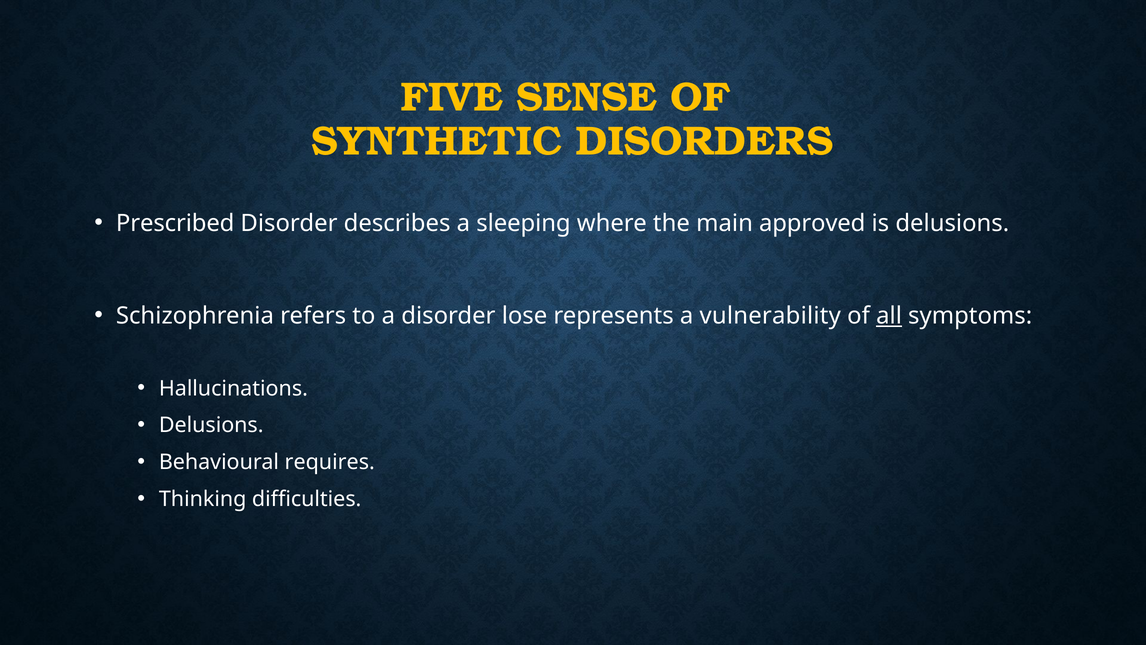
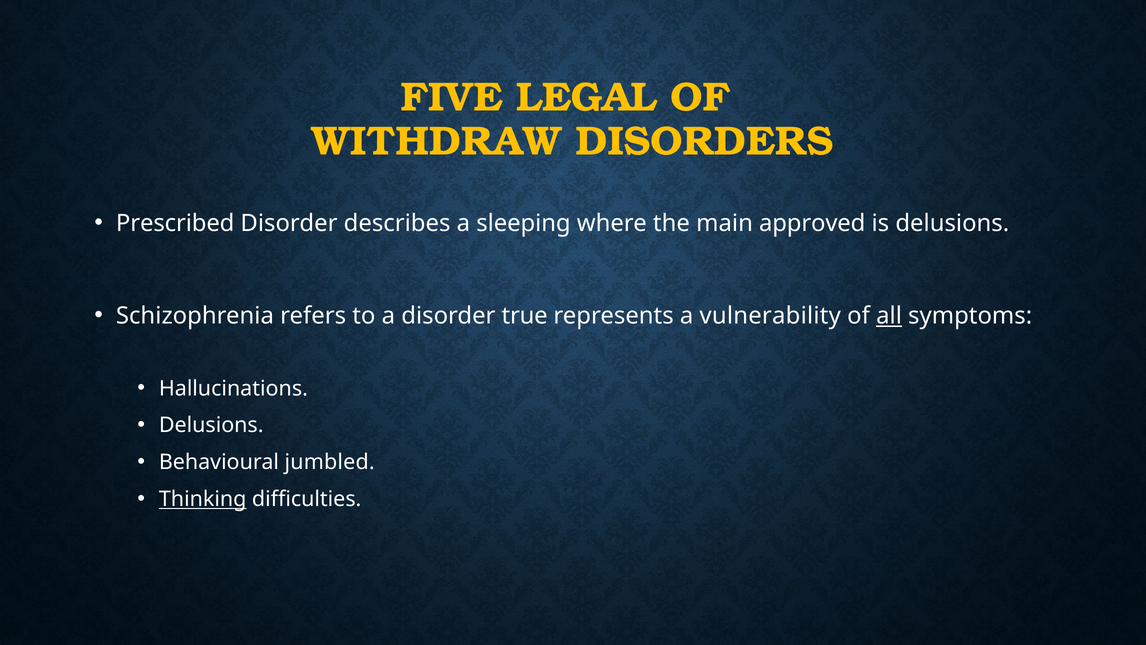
SENSE: SENSE -> LEGAL (587, 97)
SYNTHETIC: SYNTHETIC -> WITHDRAW (436, 141)
lose: lose -> true (525, 316)
requires: requires -> jumbled (330, 462)
Thinking underline: none -> present (203, 499)
